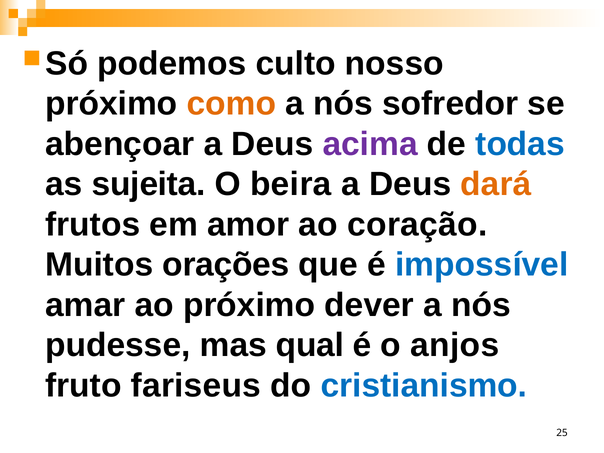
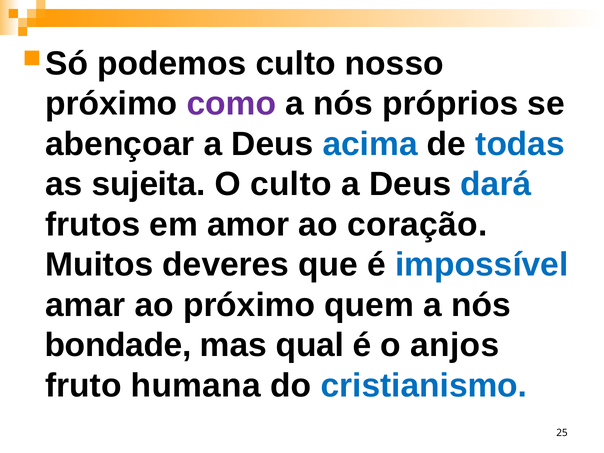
como colour: orange -> purple (231, 104)
sofredor: sofredor -> próprios (450, 104)
acima colour: purple -> blue (370, 144)
O beira: beira -> culto (291, 184)
dará colour: orange -> blue (496, 184)
orações: orações -> deveres (226, 265)
dever: dever -> quem (369, 305)
pudesse: pudesse -> bondade (118, 345)
fariseus: fariseus -> humana (196, 386)
